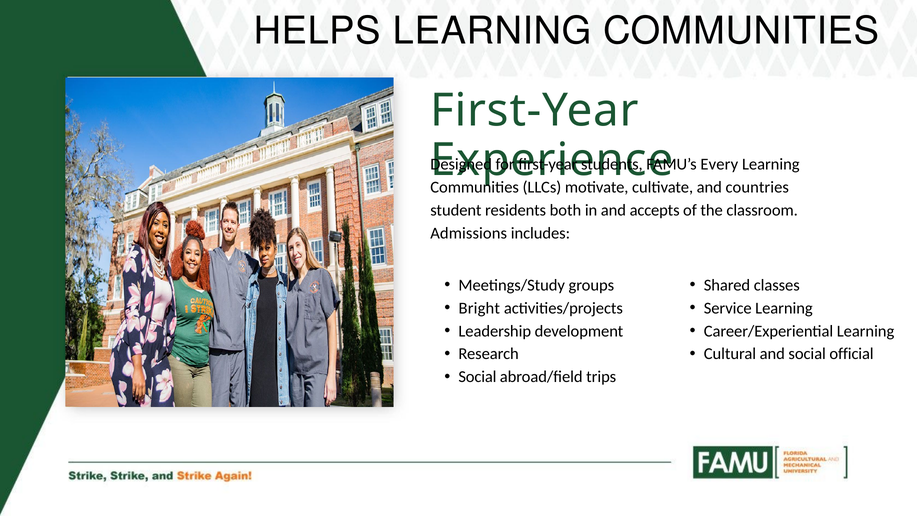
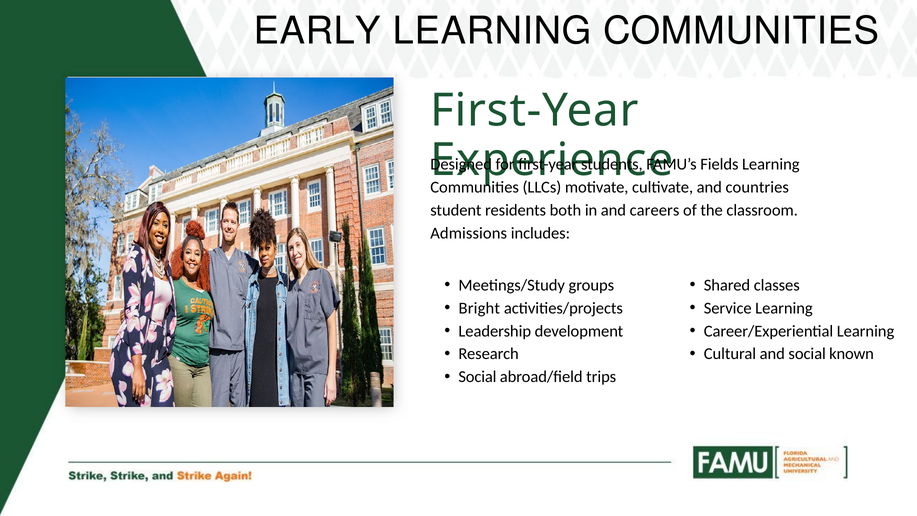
HELPS: HELPS -> EARLY (317, 31)
Every: Every -> Fields (719, 164)
accepts: accepts -> careers (655, 210)
official: official -> known (852, 354)
